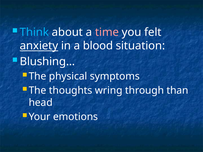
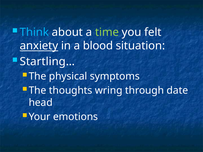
time colour: pink -> light green (107, 32)
Blushing…: Blushing… -> Startling… (47, 62)
than: than -> date (177, 91)
